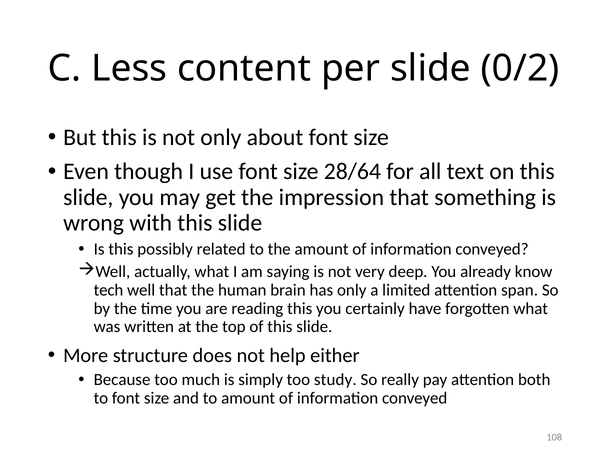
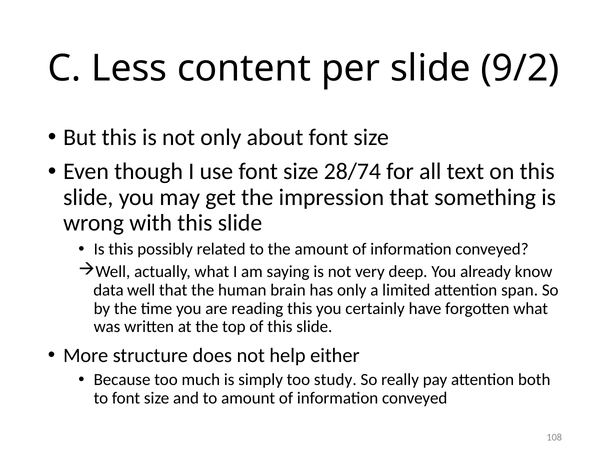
0/2: 0/2 -> 9/2 (520, 68)
28/64: 28/64 -> 28/74 (352, 171)
tech: tech -> data (108, 290)
